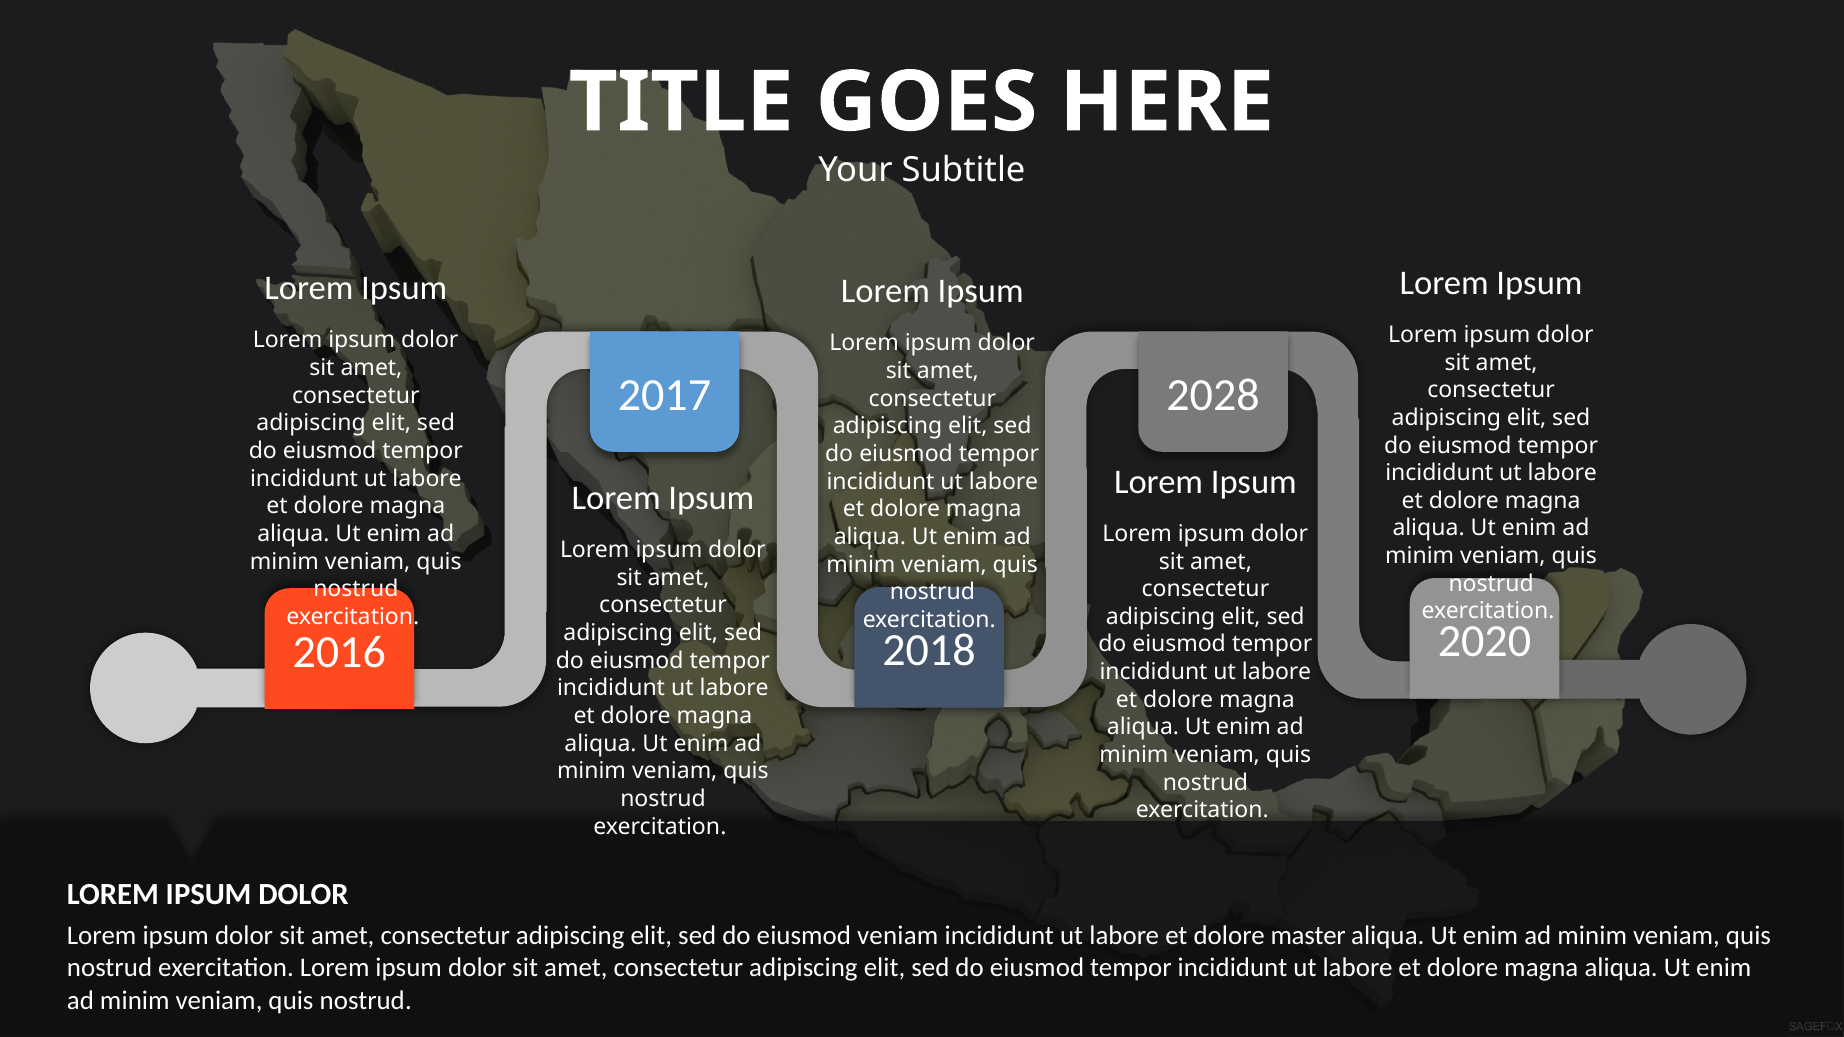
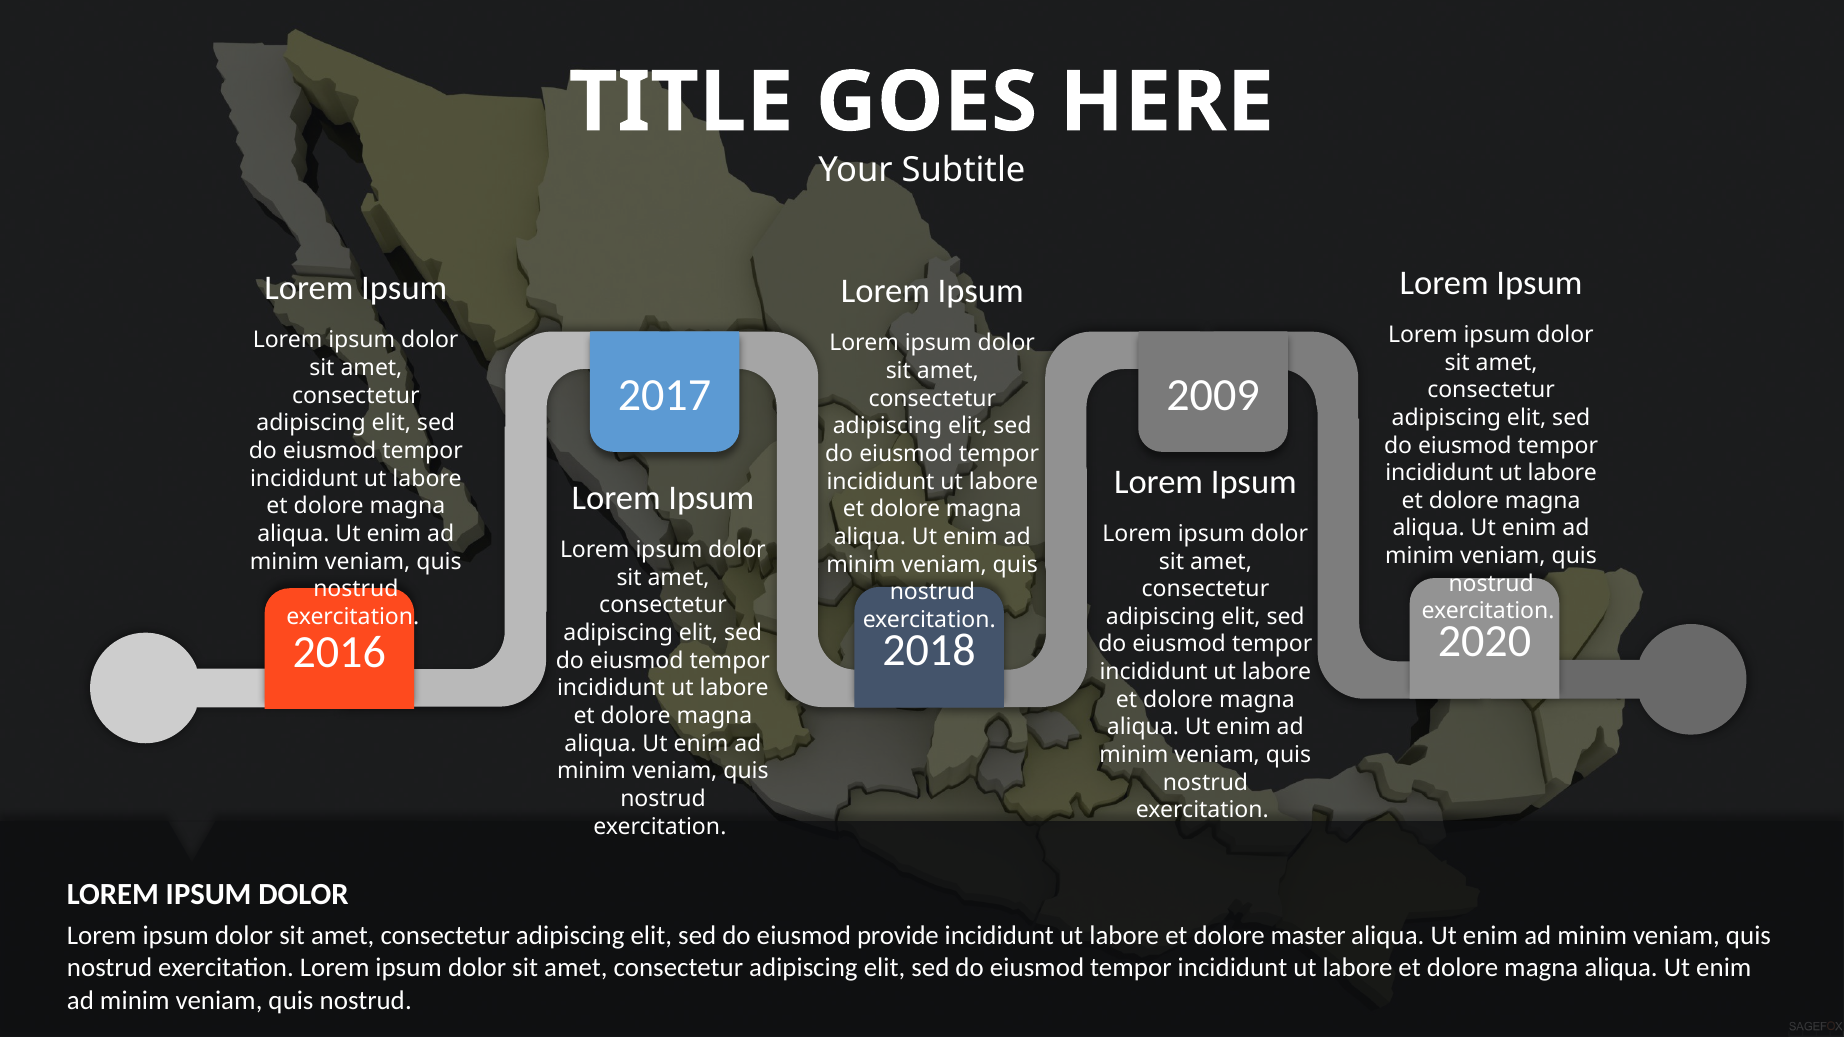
2028: 2028 -> 2009 (1213, 395)
eiusmod veniam: veniam -> provide (898, 936)
